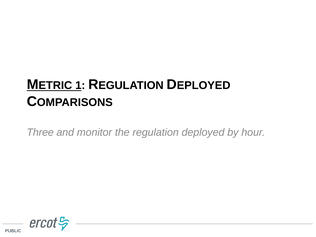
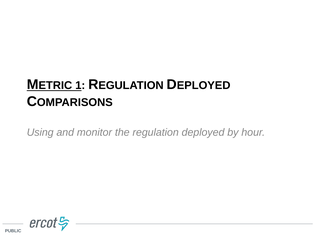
Three: Three -> Using (40, 132)
